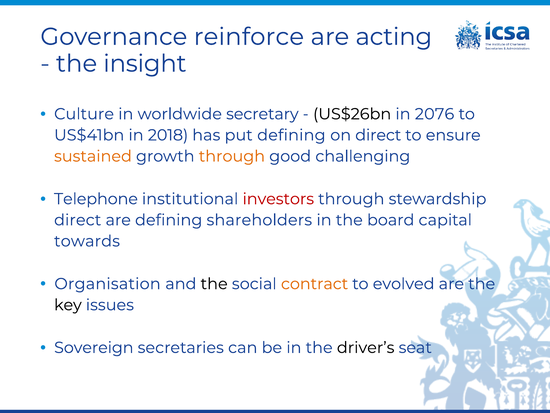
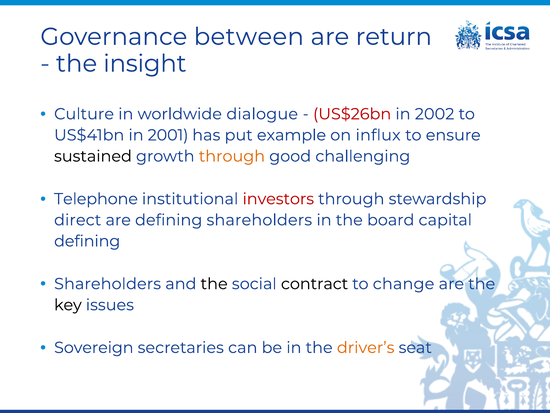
reinforce: reinforce -> between (249, 37)
acting: acting -> return (394, 37)
secretary: secretary -> dialogue (262, 114)
US$26bn colour: black -> red (352, 114)
2076: 2076 -> 2002 (435, 114)
2018: 2018 -> 2001 (168, 135)
put defining: defining -> example (291, 135)
on direct: direct -> influx (378, 135)
sustained colour: orange -> black (93, 156)
towards: towards -> defining (87, 241)
Organisation: Organisation -> Shareholders (108, 284)
contract colour: orange -> black (315, 284)
evolved: evolved -> change (404, 284)
driver’s colour: black -> orange (366, 347)
